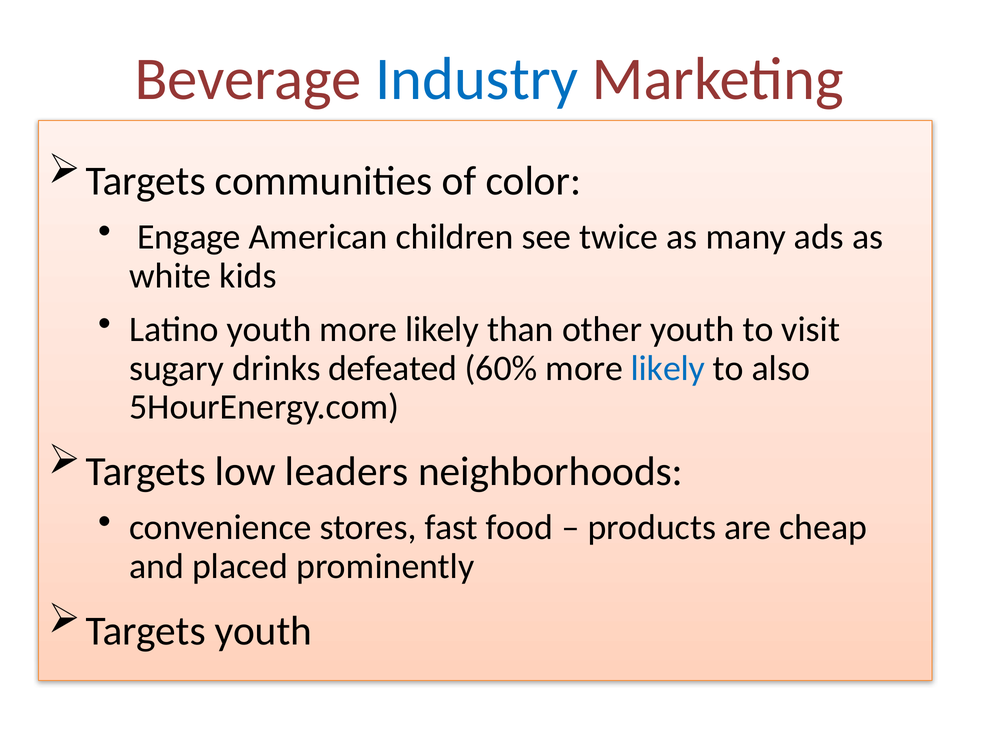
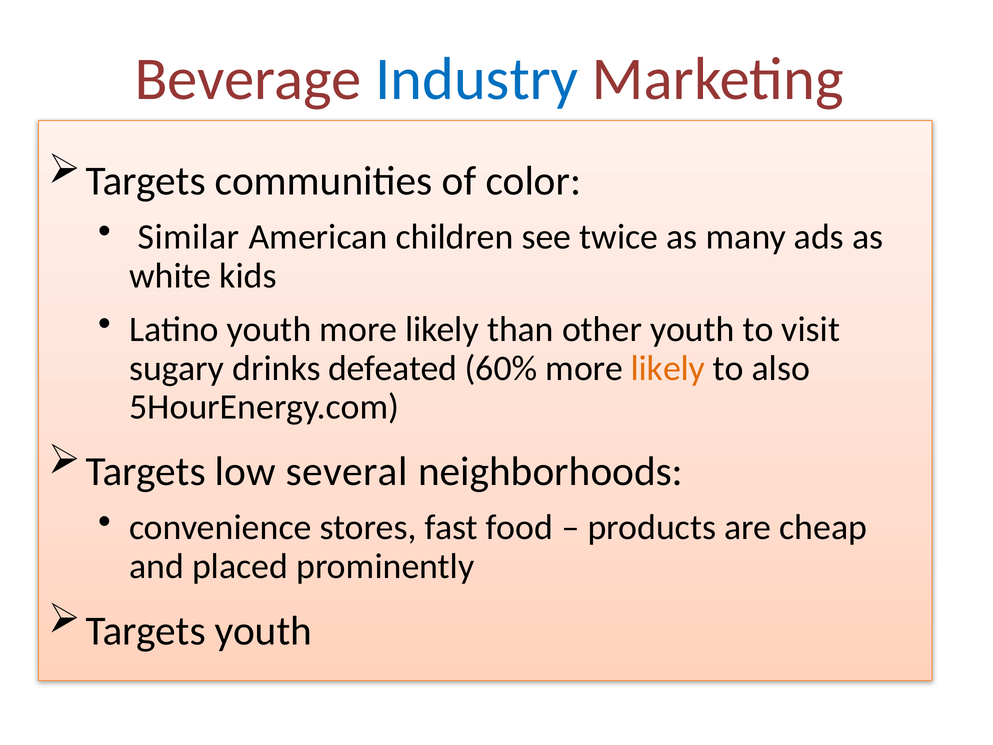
Engage: Engage -> Similar (189, 237)
likely colour: blue -> orange (668, 368)
leaders: leaders -> several (347, 471)
